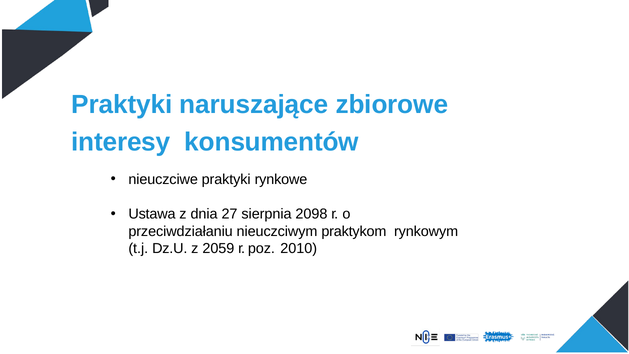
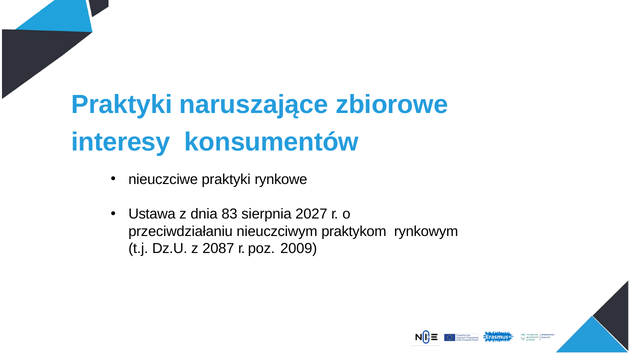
27: 27 -> 83 (230, 214)
2098: 2098 -> 2027 (311, 214)
2059: 2059 -> 2087 (218, 249)
2010: 2010 -> 2009 (299, 249)
